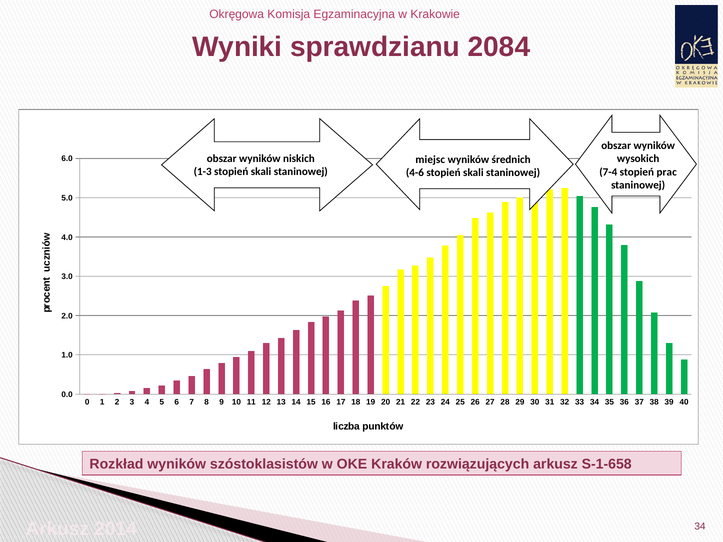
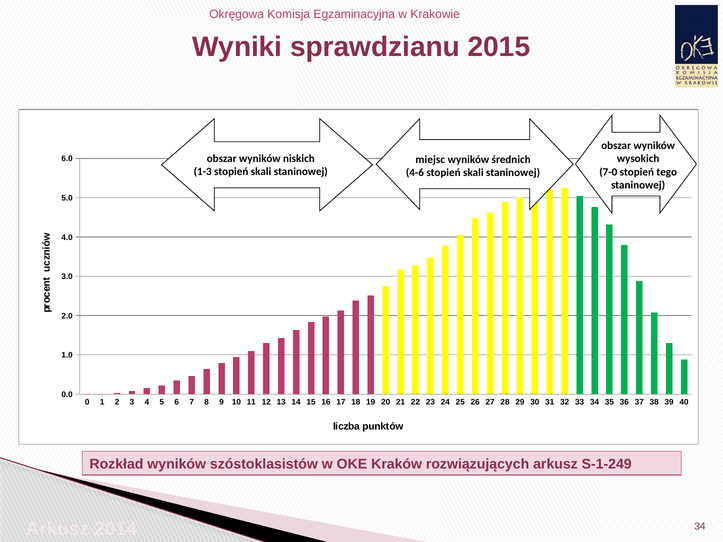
2084: 2084 -> 2015 (499, 47)
7-4: 7-4 -> 7-0 (608, 172)
prac: prac -> tego (667, 172)
S-1-658: S-1-658 -> S-1-249 (607, 464)
